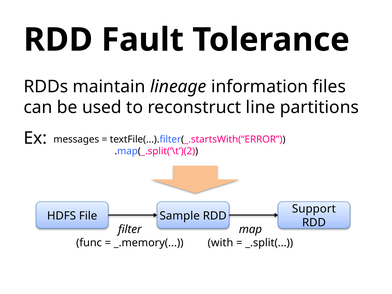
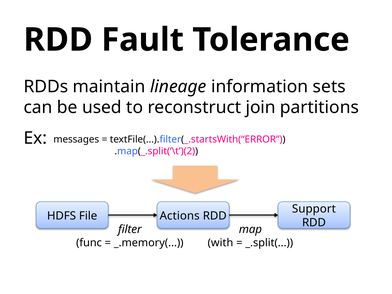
files: files -> sets (329, 87)
line: line -> join (261, 107)
Sample: Sample -> Actions (180, 216)
